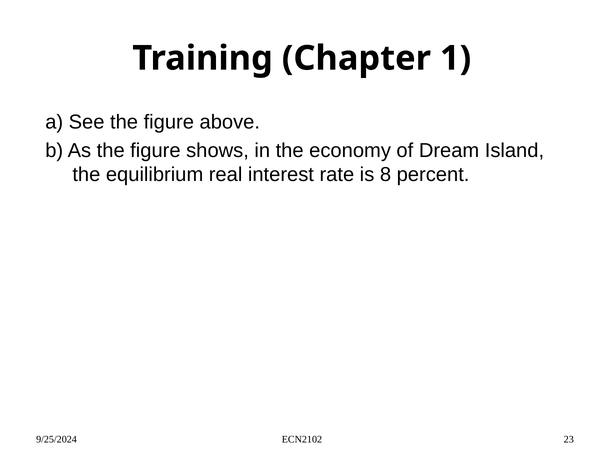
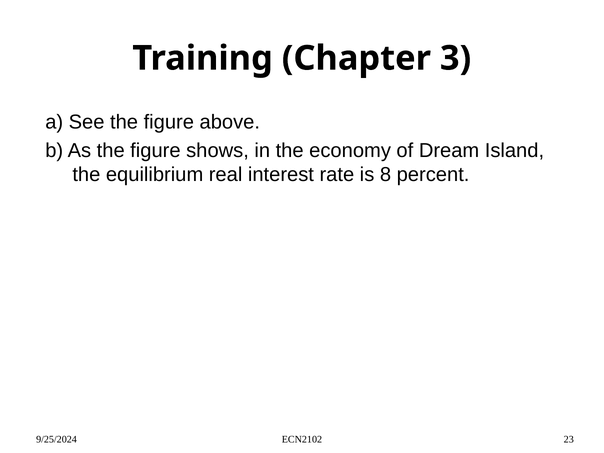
1: 1 -> 3 (456, 58)
